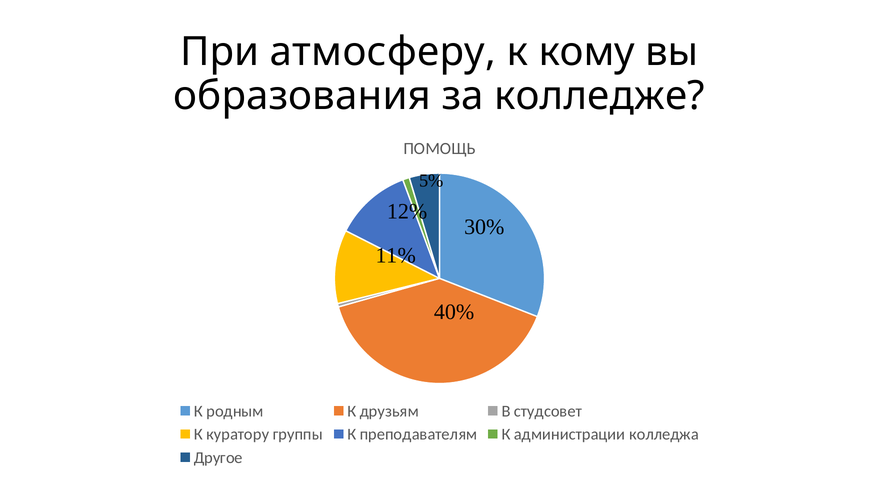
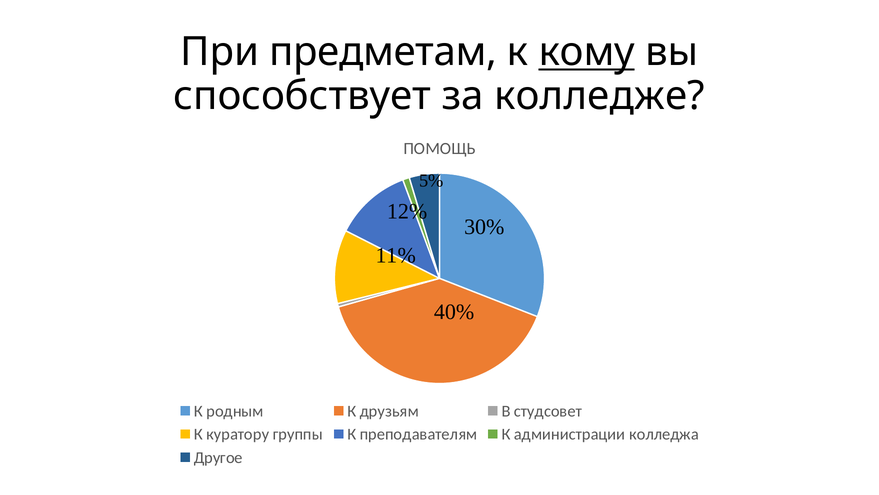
атмосферу: атмосферу -> предметам (383, 52)
кому underline: none -> present (587, 52)
образования: образования -> способствует (302, 96)
